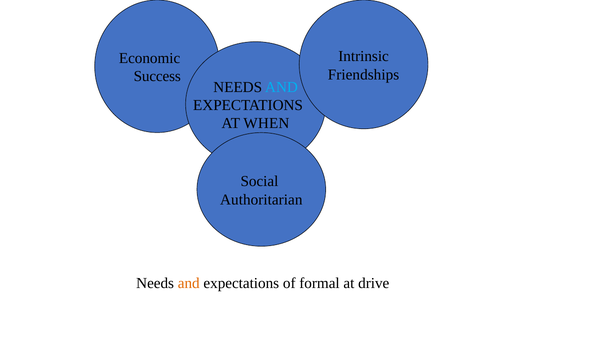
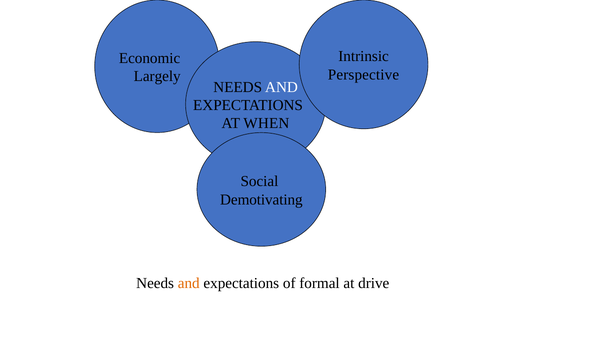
Friendships: Friendships -> Perspective (363, 75)
Success: Success -> Largely (157, 76)
AND colour: light blue -> white (281, 87)
Authoritarian: Authoritarian -> Demotivating (261, 199)
